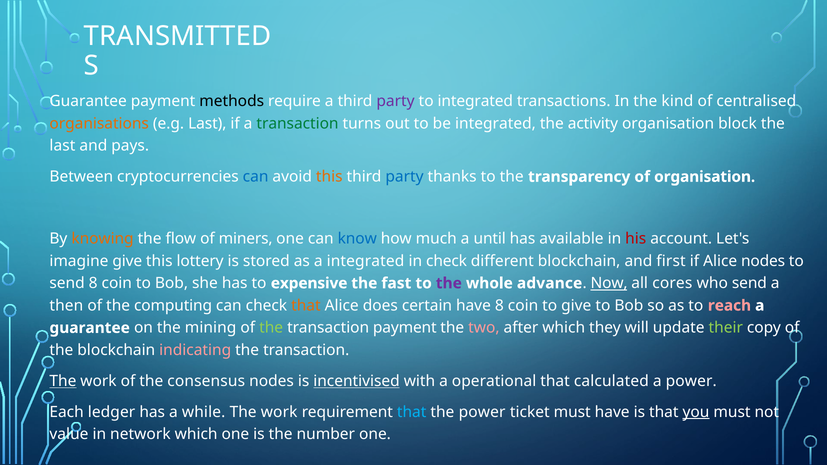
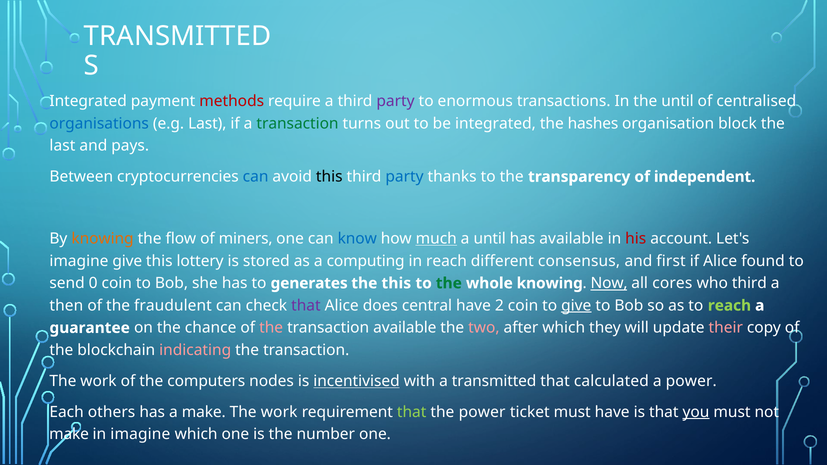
Guarantee: Guarantee -> Integrated (88, 101)
methods colour: black -> red (232, 101)
to integrated: integrated -> enormous (475, 101)
the kind: kind -> until (678, 101)
organisations colour: orange -> blue (99, 124)
activity: activity -> hashes (593, 124)
this colour: orange -> black (329, 177)
of organisation: organisation -> independent (705, 177)
much underline: none -> present (436, 239)
a integrated: integrated -> computing (366, 261)
in check: check -> reach (446, 261)
different blockchain: blockchain -> consensus (579, 261)
Alice nodes: nodes -> found (763, 261)
send 8: 8 -> 0 (93, 283)
expensive: expensive -> generates (309, 283)
the fast: fast -> this (396, 283)
the colour: purple -> green (449, 283)
whole advance: advance -> knowing (550, 283)
who send: send -> third (749, 283)
computing: computing -> fraudulent (173, 306)
that colour: orange -> purple (306, 306)
certain: certain -> central (427, 306)
have 8: 8 -> 2 (499, 306)
give underline: none -> present (576, 306)
reach colour: pink -> light green (729, 306)
mining: mining -> chance (211, 328)
the colour: light green -> pink (271, 328)
transaction payment: payment -> available (405, 328)
their colour: light green -> pink (726, 328)
The underline: present -> none (63, 381)
consensus: consensus -> computers (206, 381)
a operational: operational -> transmitted (494, 381)
ledger: ledger -> others (112, 412)
a while: while -> make (204, 412)
that colour: light blue -> light green (412, 412)
value: value -> make (69, 434)
in network: network -> imagine (140, 434)
